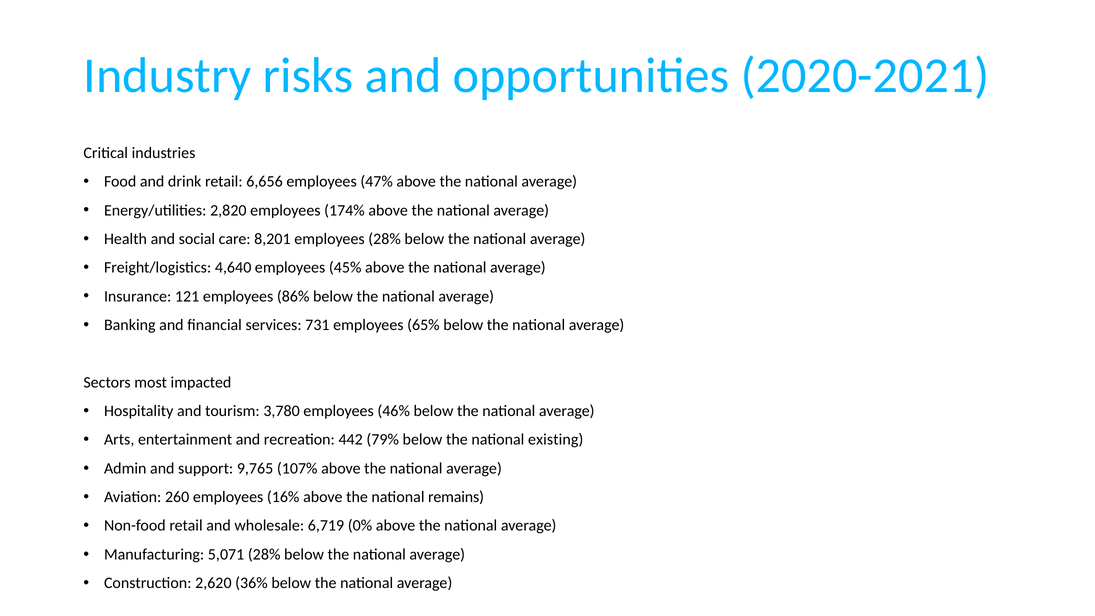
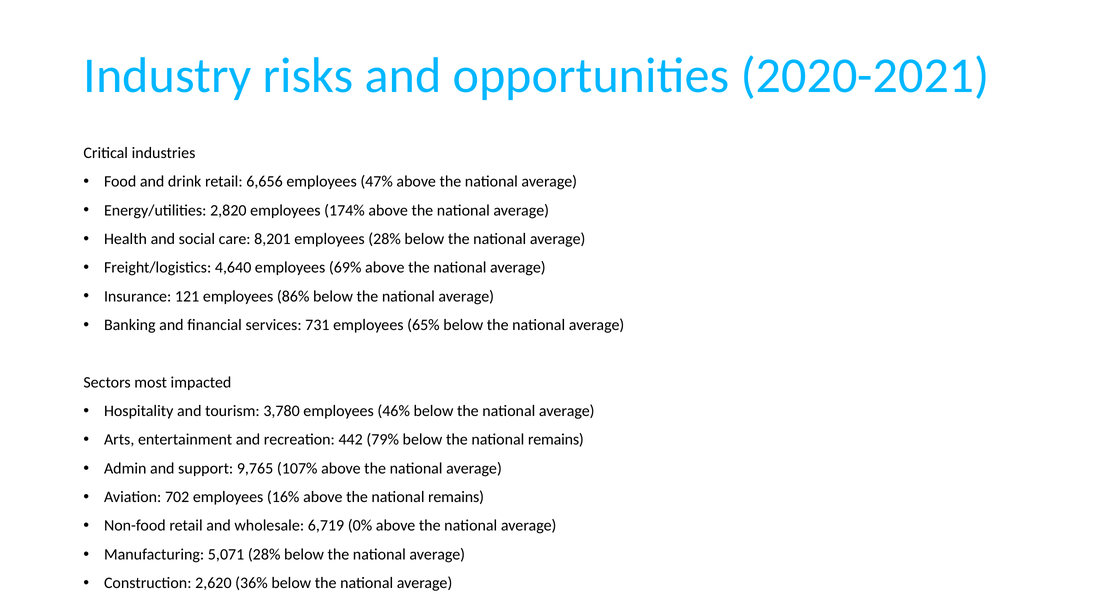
45%: 45% -> 69% (345, 268)
below the national existing: existing -> remains (556, 440)
260: 260 -> 702 (177, 497)
